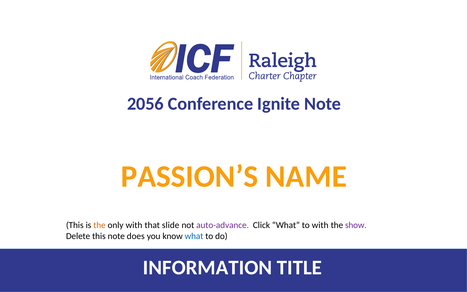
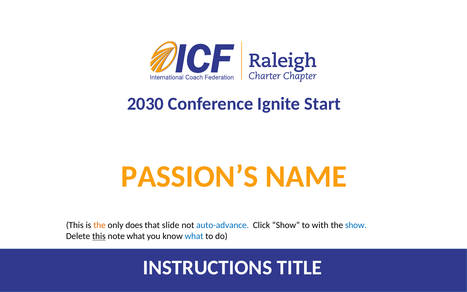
2056: 2056 -> 2030 (145, 104)
Ignite Note: Note -> Start (323, 104)
only with: with -> does (134, 225)
auto-advance colour: purple -> blue (223, 225)
Click What: What -> Show (286, 225)
show colour: purple -> blue (356, 225)
this underline: none -> present (99, 236)
note does: does -> what (136, 236)
INFORMATION: INFORMATION -> INSTRUCTIONS (208, 268)
